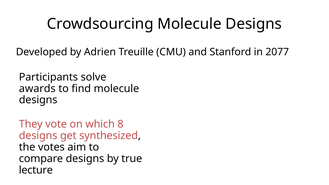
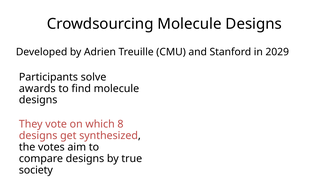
2077: 2077 -> 2029 (277, 52)
lecture: lecture -> society (36, 170)
